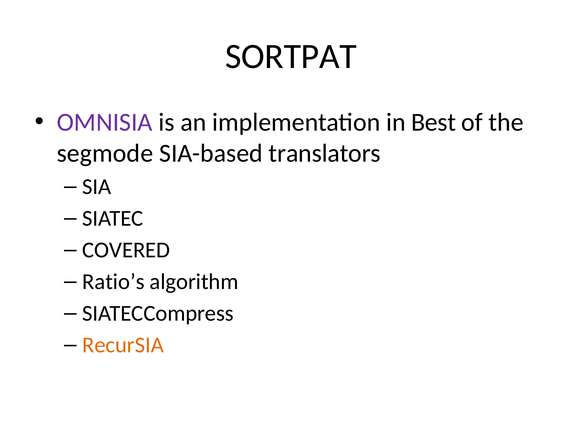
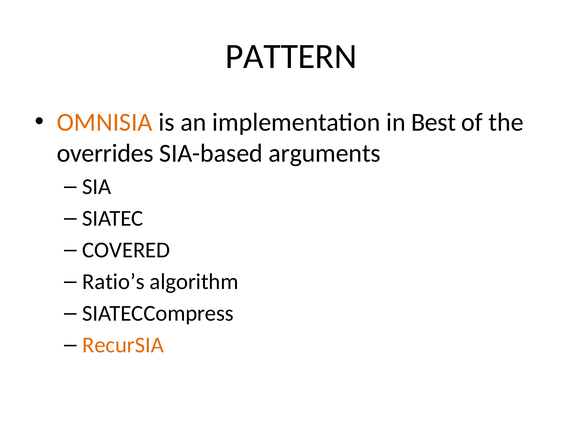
SORTPAT: SORTPAT -> PATTERN (291, 56)
OMNISIA colour: purple -> orange (105, 122)
segmode: segmode -> overrides (105, 153)
translators: translators -> arguments (325, 153)
